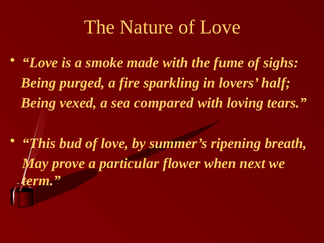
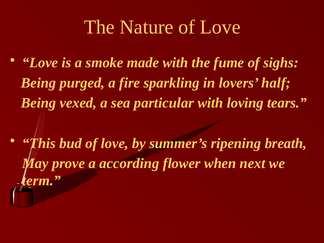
compared: compared -> particular (164, 103)
particular: particular -> according (129, 163)
